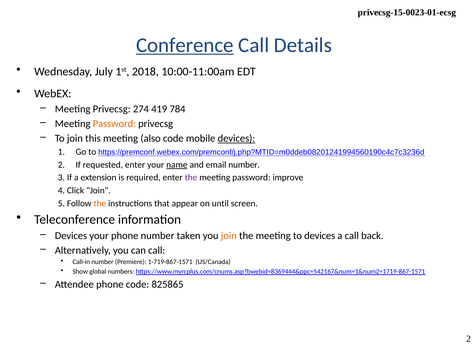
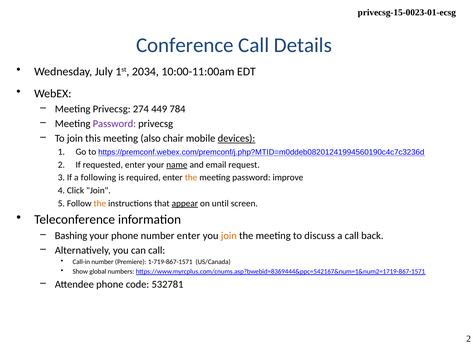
Conference underline: present -> none (185, 45)
2018: 2018 -> 2034 (145, 72)
419: 419 -> 449 (159, 109)
Password colour: orange -> purple (114, 124)
also code: code -> chair (173, 139)
email number: number -> request (244, 165)
extension: extension -> following (98, 178)
the colour: purple -> orange (191, 178)
appear underline: none -> present (185, 204)
Devices: Devices -> Bashing (71, 236)
number taken: taken -> enter (189, 236)
to devices: devices -> discuss (320, 236)
825865: 825865 -> 532781 (168, 285)
